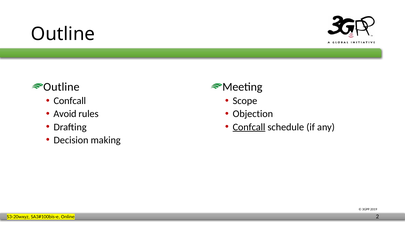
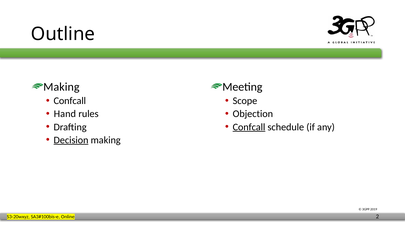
Outline: Outline -> Making (61, 87)
Avoid: Avoid -> Hand (65, 114)
Decision underline: none -> present (71, 140)
